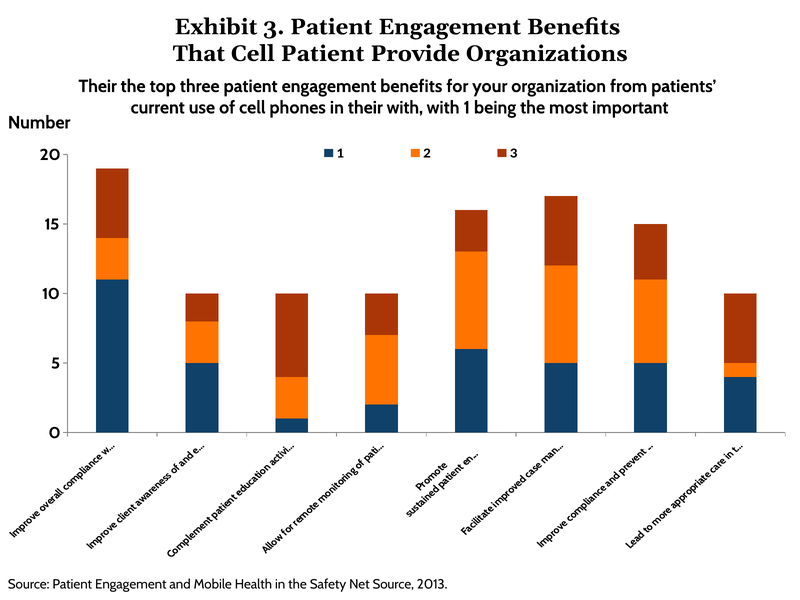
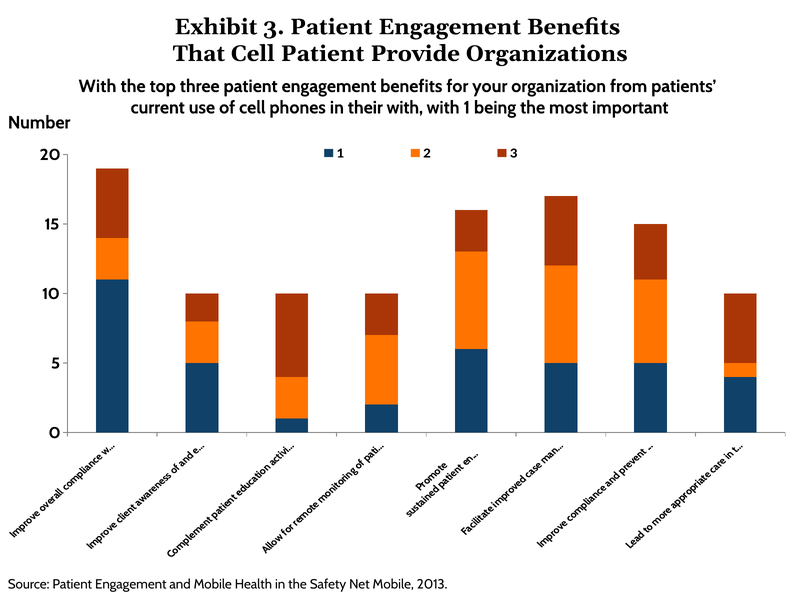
Their: Their -> With (97, 86)
Net Source: Source -> Mobile (393, 584)
